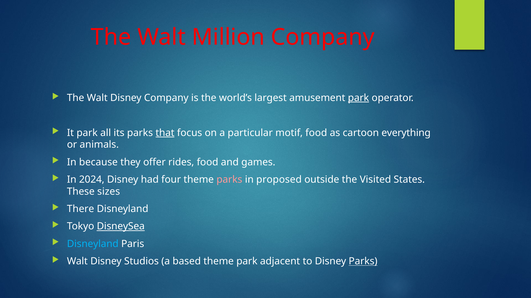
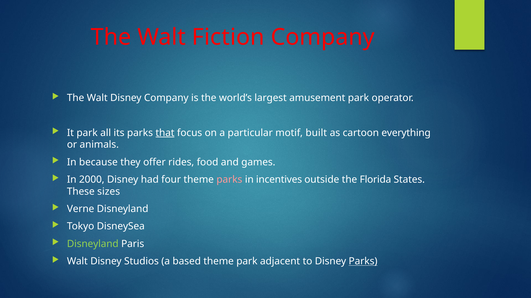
Million: Million -> Fiction (228, 37)
park underline: present -> none (358, 98)
motif food: food -> built (316, 133)
2024: 2024 -> 2000 (92, 180)
proposed: proposed -> incentives (279, 180)
Visited: Visited -> Florida (375, 180)
There: There -> Verne (81, 209)
DisneySea underline: present -> none (121, 227)
Disneyland colour: light blue -> light green (93, 244)
